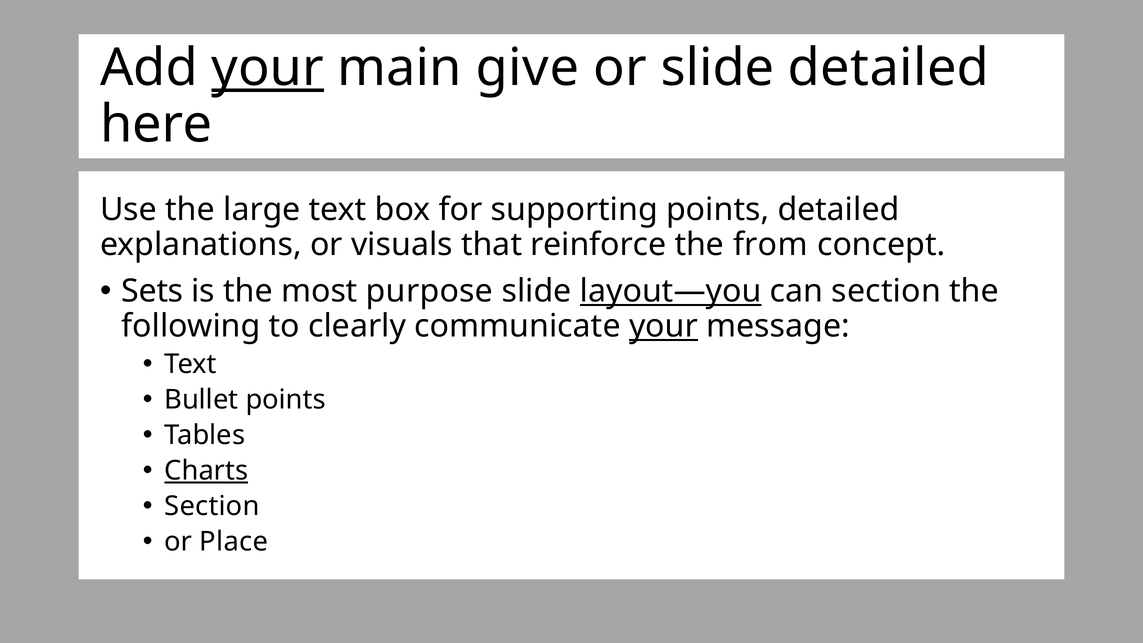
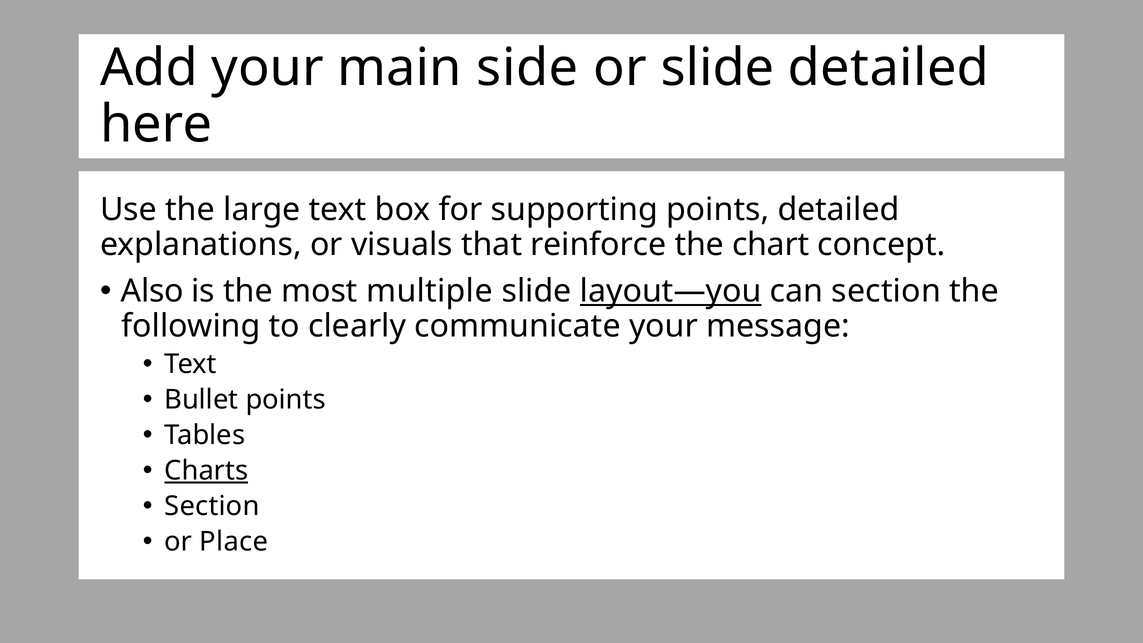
your underline: present -> none (268, 68)
give: give -> side (527, 68)
from: from -> chart (771, 245)
Sets: Sets -> Also (152, 291)
purpose: purpose -> multiple (429, 291)
your underline: present -> none (664, 326)
